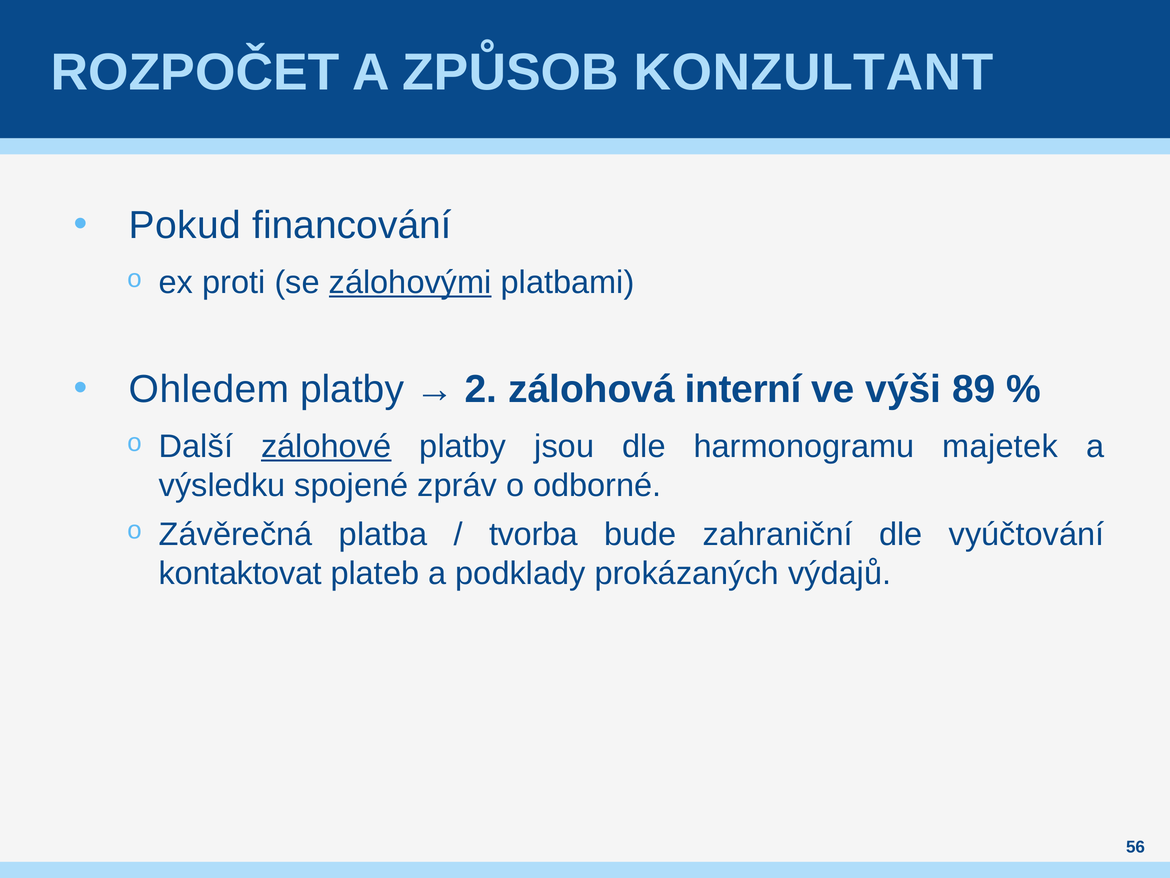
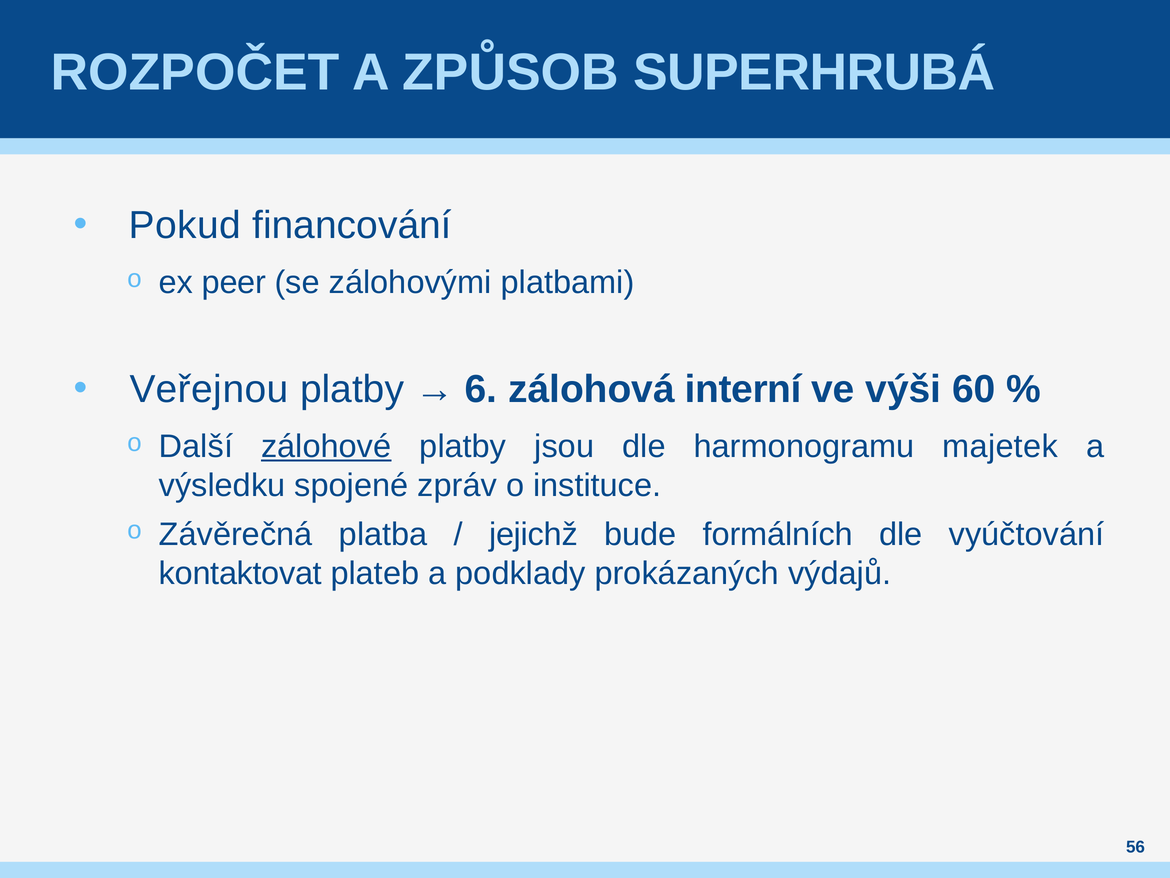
KONZULTANT: KONZULTANT -> SUPERHRUBÁ (814, 73)
proti: proti -> peer (234, 282)
zálohovými underline: present -> none (410, 282)
Ohledem: Ohledem -> Veřejnou (209, 389)
2: 2 -> 6 (481, 389)
89: 89 -> 60 (974, 389)
odborné: odborné -> instituce (597, 485)
tvorba: tvorba -> jejichž (534, 534)
zahraniční: zahraniční -> formálních (778, 534)
